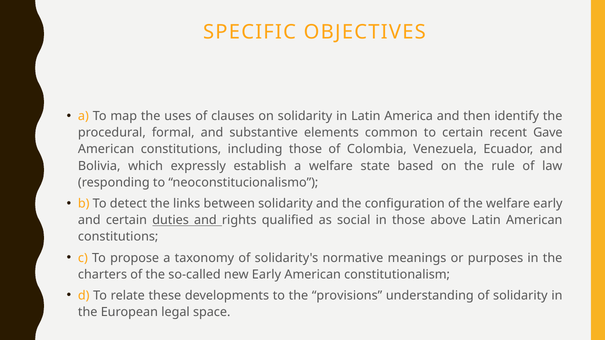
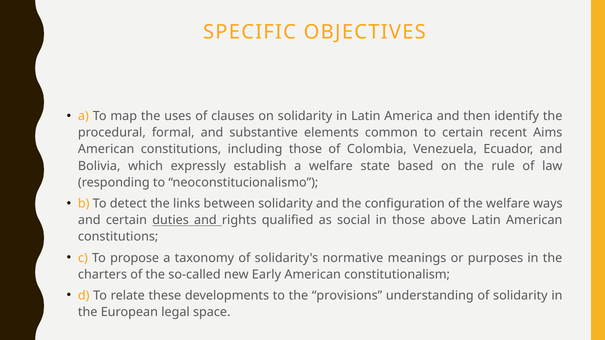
Gave: Gave -> Aims (548, 133)
welfare early: early -> ways (548, 204)
